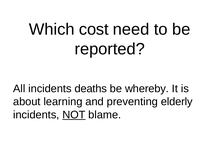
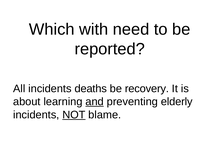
cost: cost -> with (94, 29)
whereby: whereby -> recovery (147, 89)
and underline: none -> present (95, 102)
